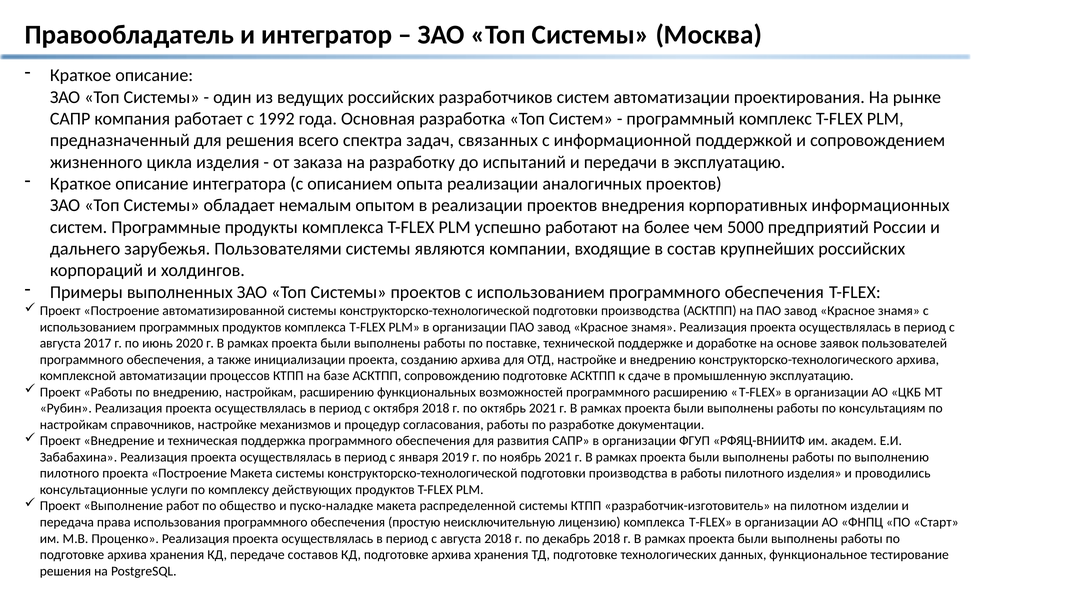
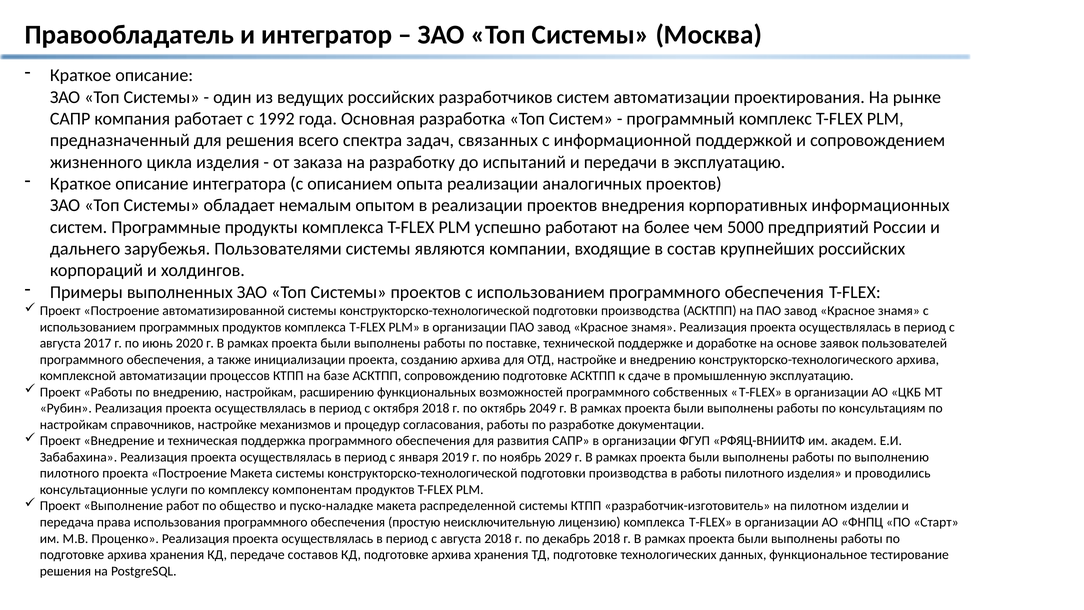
программного расширению: расширению -> собственных (690, 392)
октябрь 2021: 2021 -> 2049 (543, 408)
ноябрь 2021: 2021 -> 2029 (558, 457)
действующих: действующих -> компонентам (312, 490)
